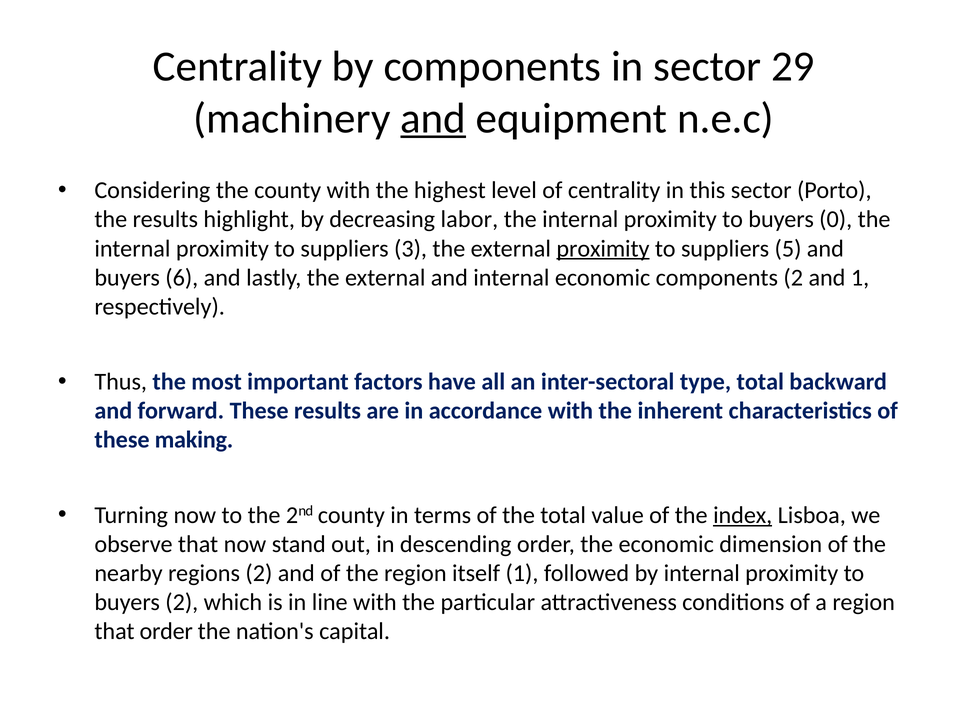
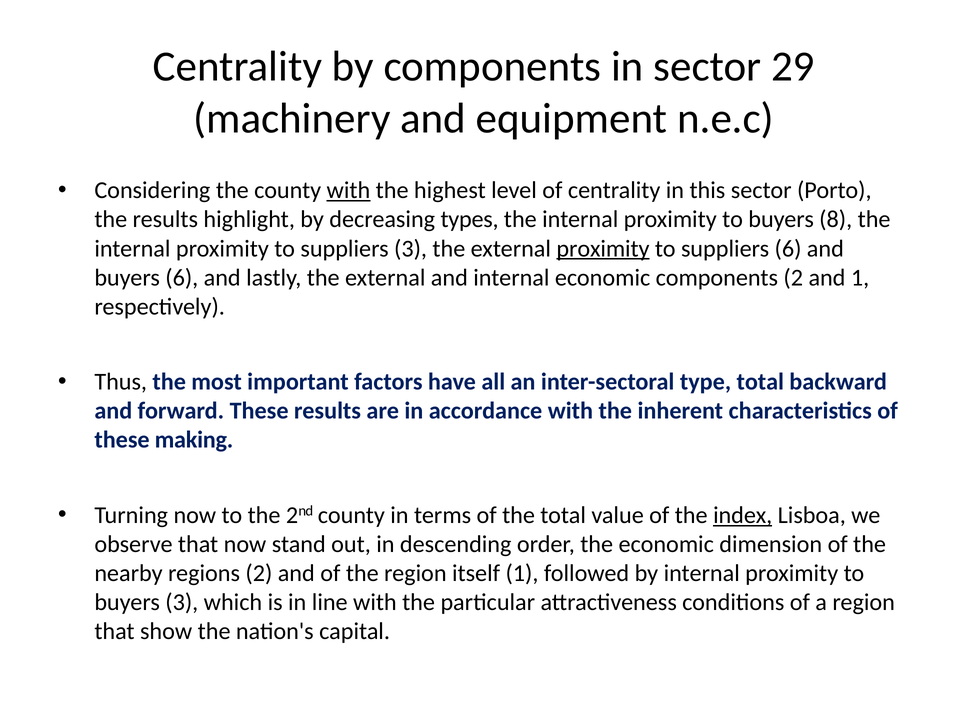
and underline: present -> none (433, 118)
with underline: none -> present (348, 190)
labor: labor -> types (470, 219)
0: 0 -> 8 (836, 219)
suppliers 5: 5 -> 6 (788, 249)
buyers 2: 2 -> 3 (182, 602)
that order: order -> show (166, 631)
